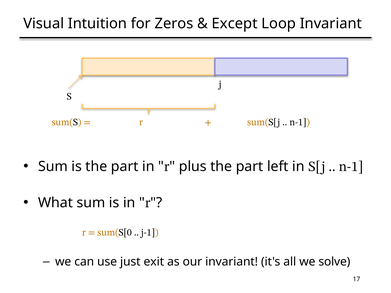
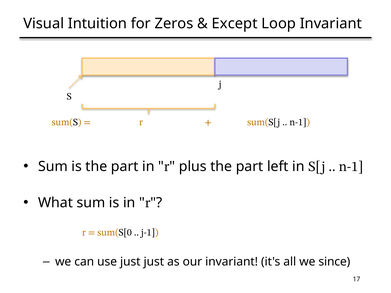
just exit: exit -> just (154, 262)
solve: solve -> since (334, 262)
